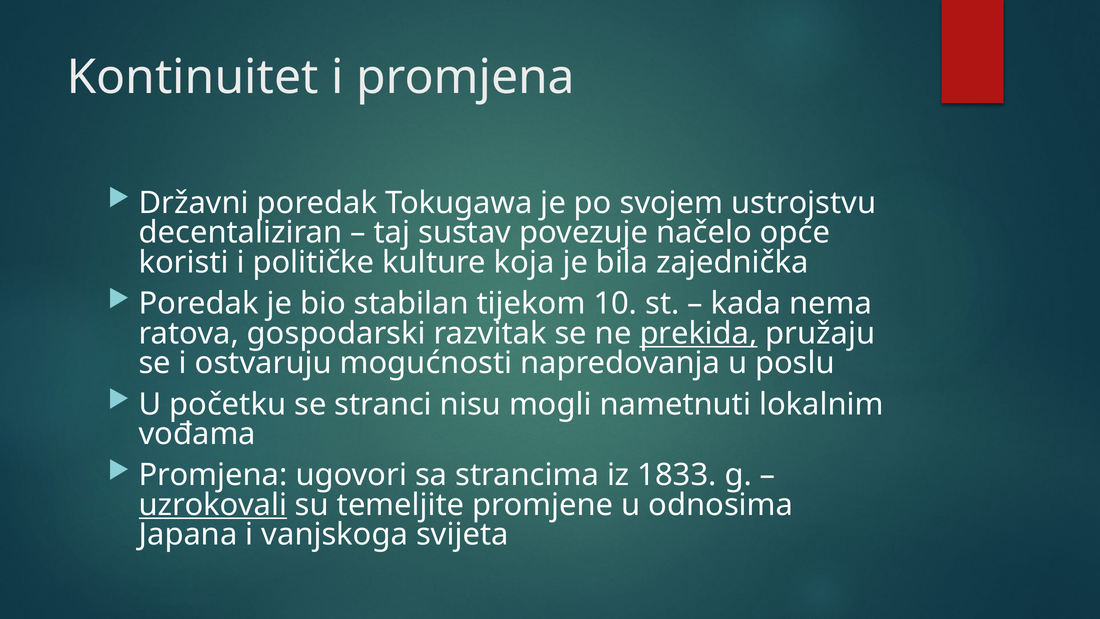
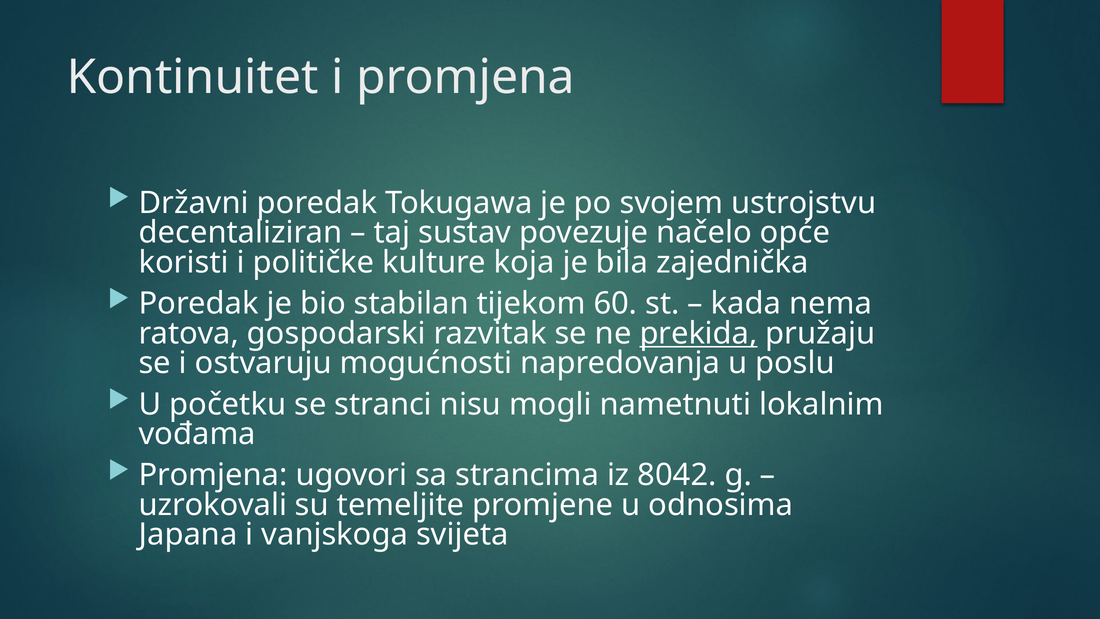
10: 10 -> 60 (615, 304)
1833: 1833 -> 8042 (677, 475)
uzrokovali underline: present -> none (213, 505)
